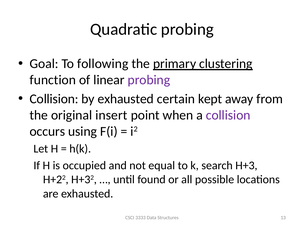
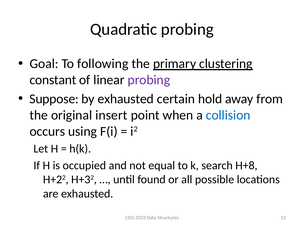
function: function -> constant (53, 80)
Collision: Collision -> Suppose (54, 99)
kept: kept -> hold (210, 99)
collision colour: purple -> blue (228, 115)
H+3: H+3 -> H+8 (246, 165)
